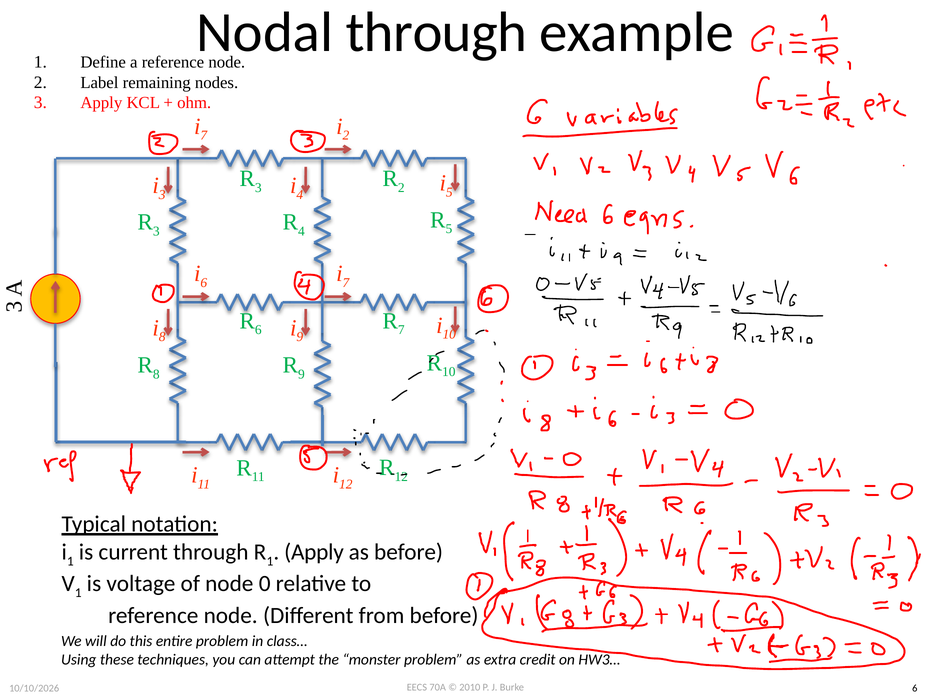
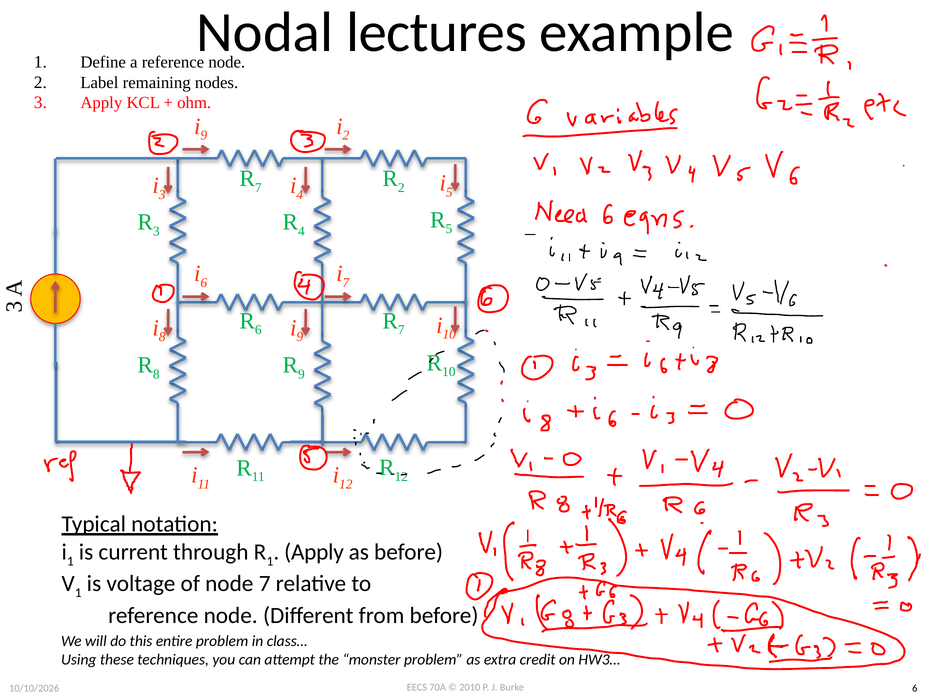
through: through -> lectures (436, 33)
7: 7 -> 9 (204, 135)
3: 3 -> 7 (258, 188)
node 0: 0 -> 7 (265, 584)
